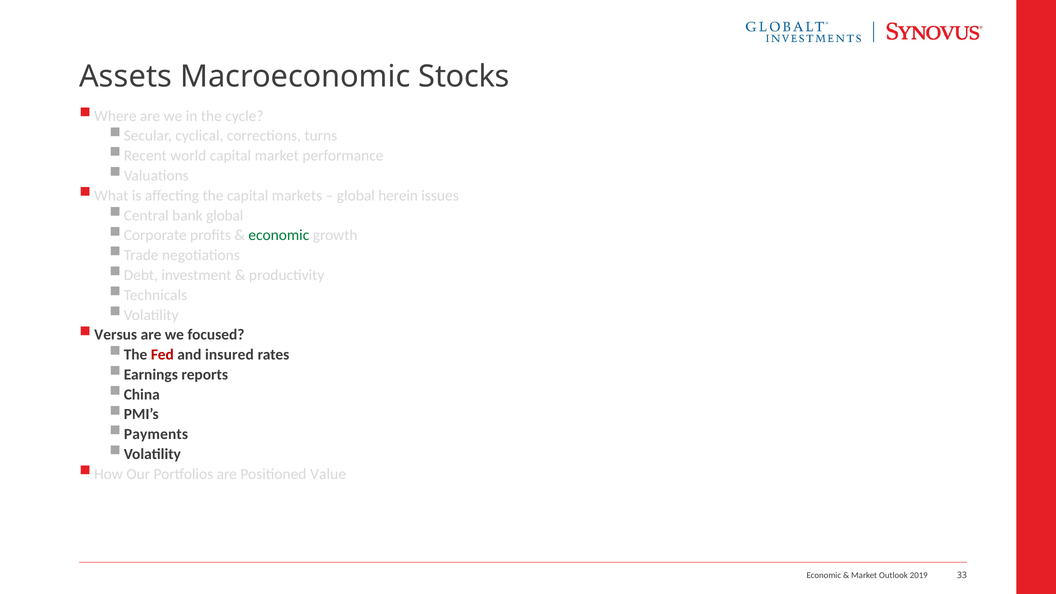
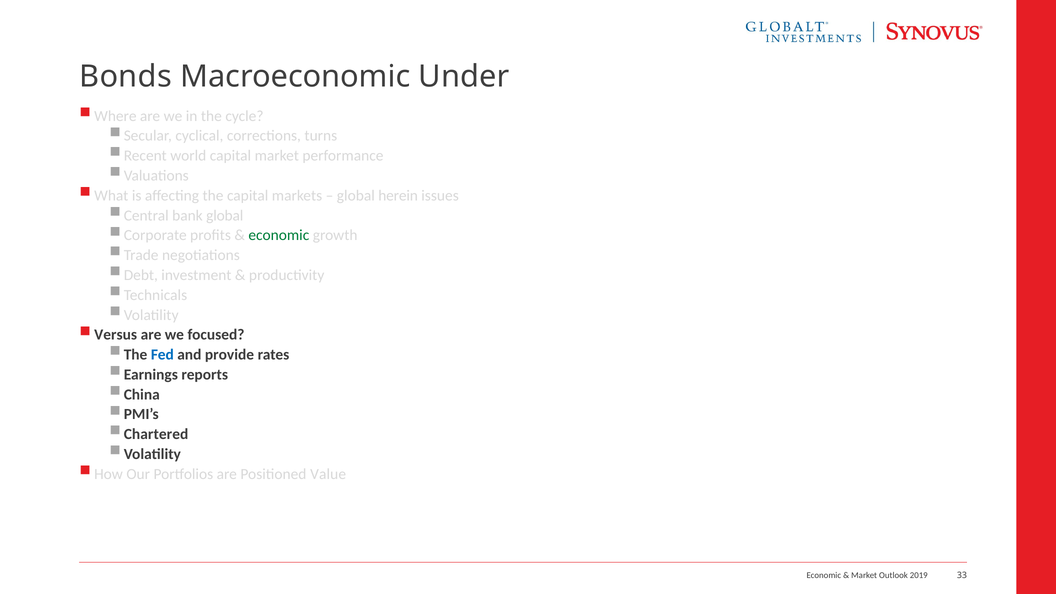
Assets: Assets -> Bonds (126, 77)
Stocks: Stocks -> Under (464, 77)
Fed colour: red -> blue (162, 355)
insured: insured -> provide (229, 355)
Payments: Payments -> Chartered (156, 434)
